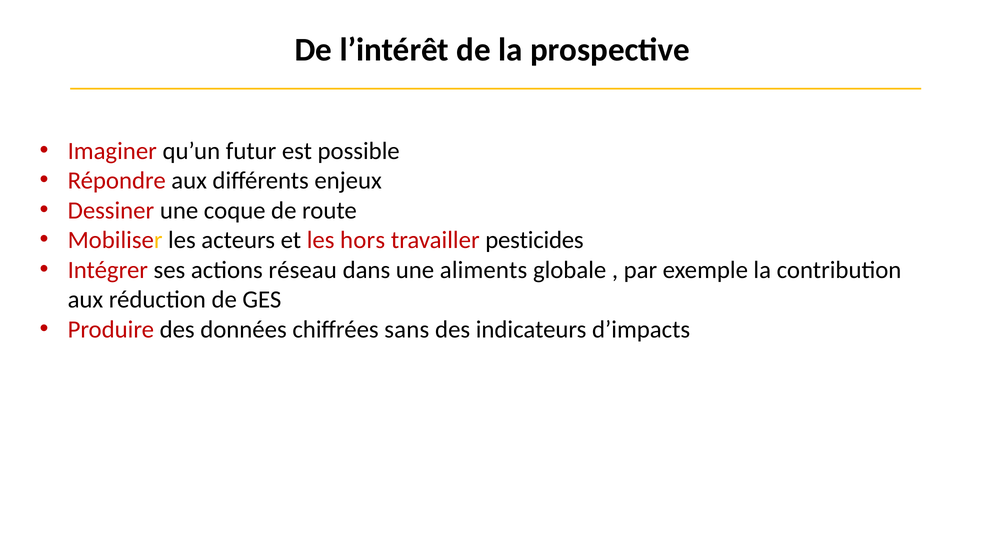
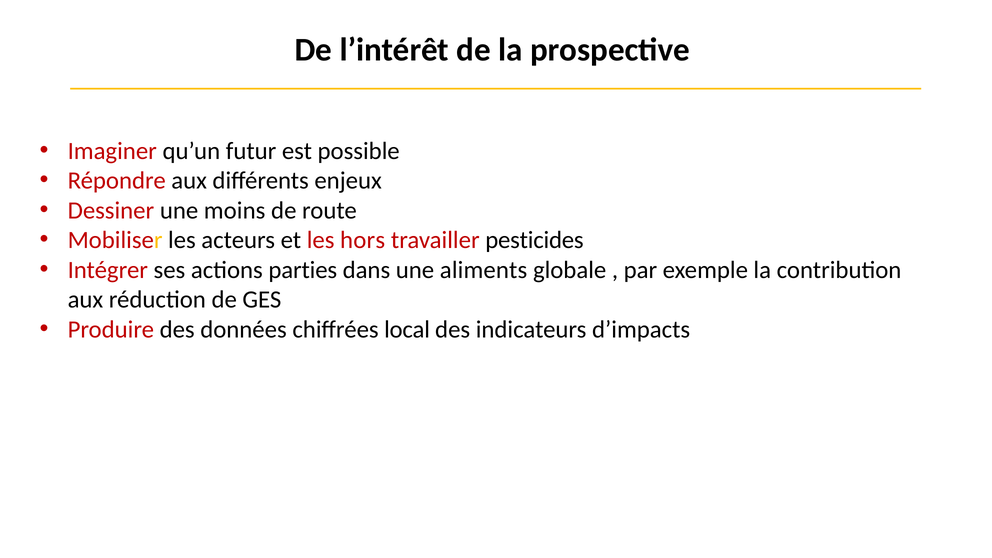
coque: coque -> moins (235, 210)
réseau: réseau -> parties (303, 270)
sans: sans -> local (407, 329)
